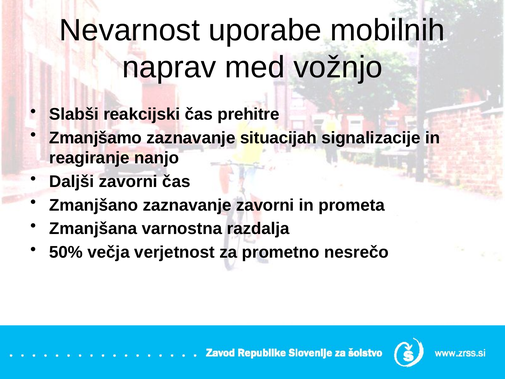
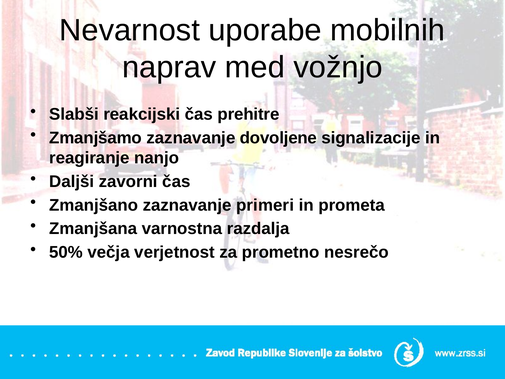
situacijah: situacijah -> dovoljene (278, 138)
zaznavanje zavorni: zavorni -> primeri (265, 205)
